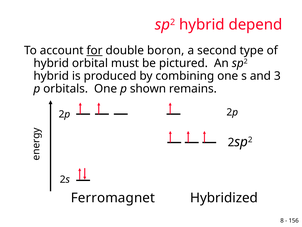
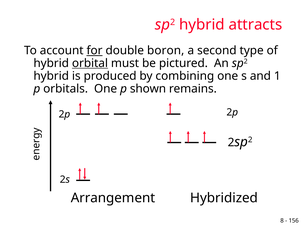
depend: depend -> attracts (255, 25)
orbital underline: none -> present (90, 63)
3: 3 -> 1 (277, 76)
Ferromagnet: Ferromagnet -> Arrangement (113, 197)
